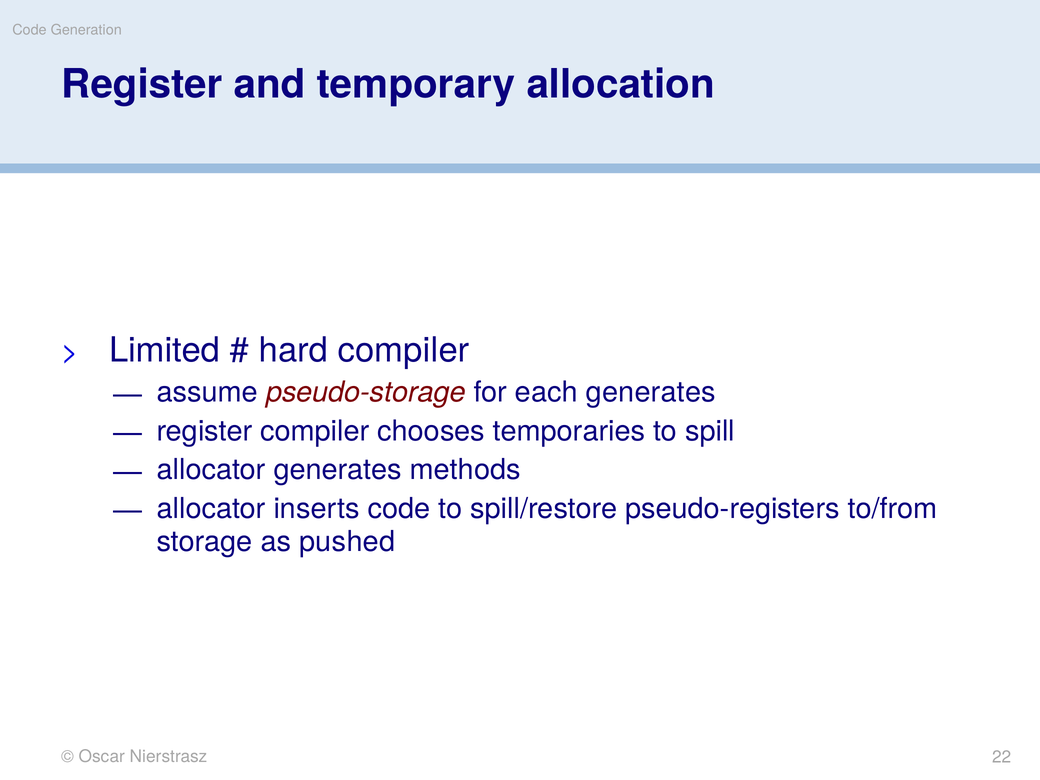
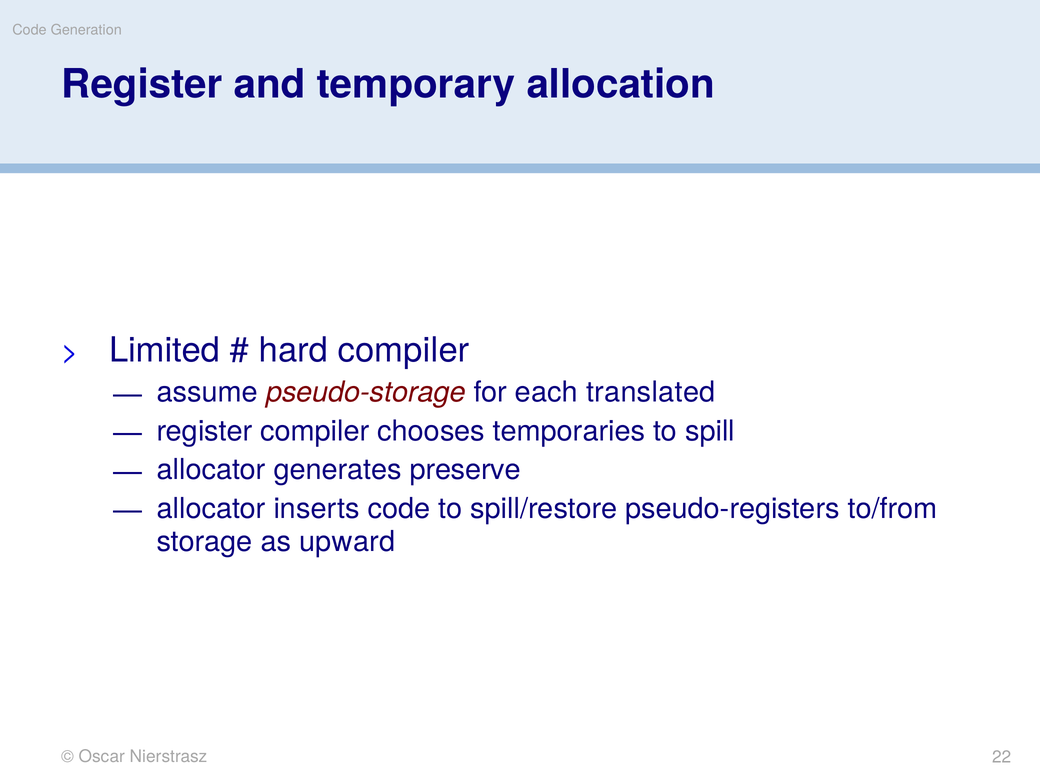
each generates: generates -> translated (651, 392)
methods: methods -> preserve (465, 470)
pushed: pushed -> upward (347, 542)
